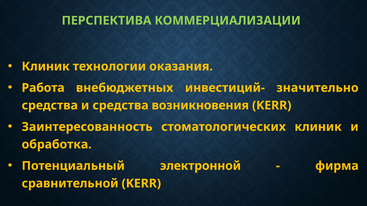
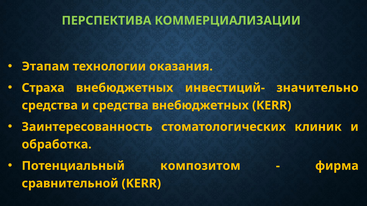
Клиник: Клиник -> Этапам (46, 67)
Работа: Работа -> Страха (43, 88)
средства возникновения: возникновения -> внебюджетных (200, 106)
электронной: электронной -> композитом (200, 166)
